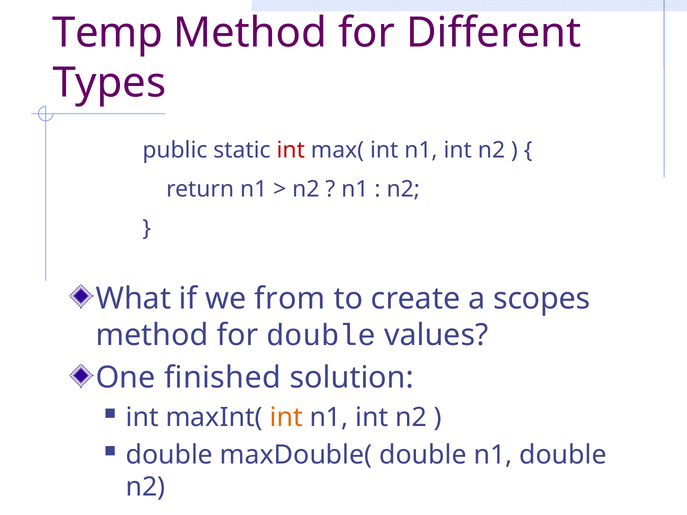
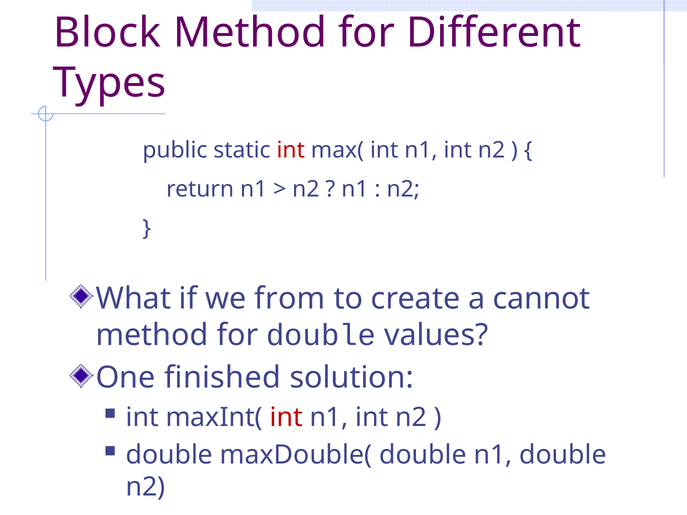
Temp: Temp -> Block (107, 33)
scopes: scopes -> cannot (542, 299)
int colour: orange -> red (286, 418)
